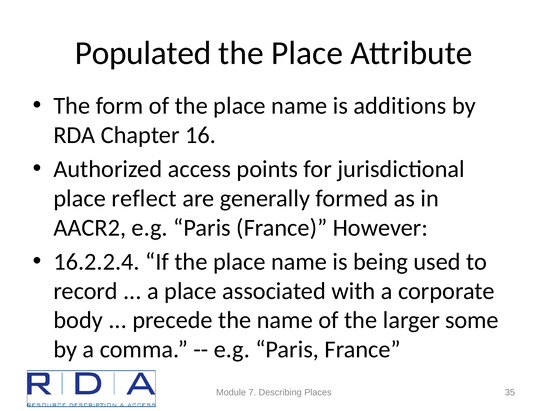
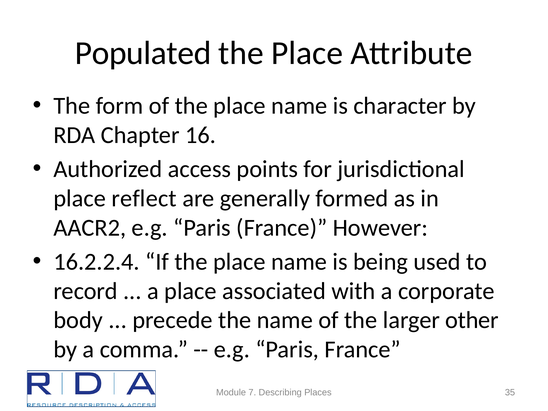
additions: additions -> character (400, 106)
some: some -> other (472, 320)
